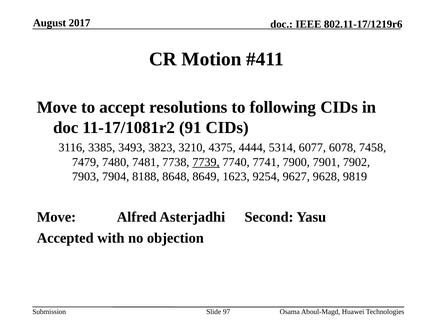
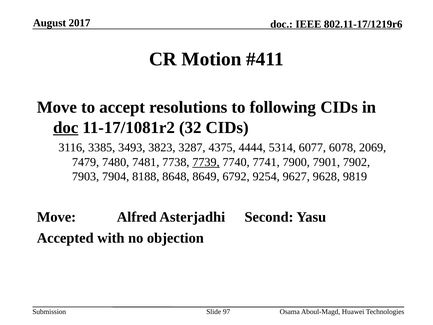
doc underline: none -> present (66, 127)
91: 91 -> 32 (190, 127)
3210: 3210 -> 3287 (192, 147)
7458: 7458 -> 2069 (373, 147)
1623: 1623 -> 6792 (236, 176)
